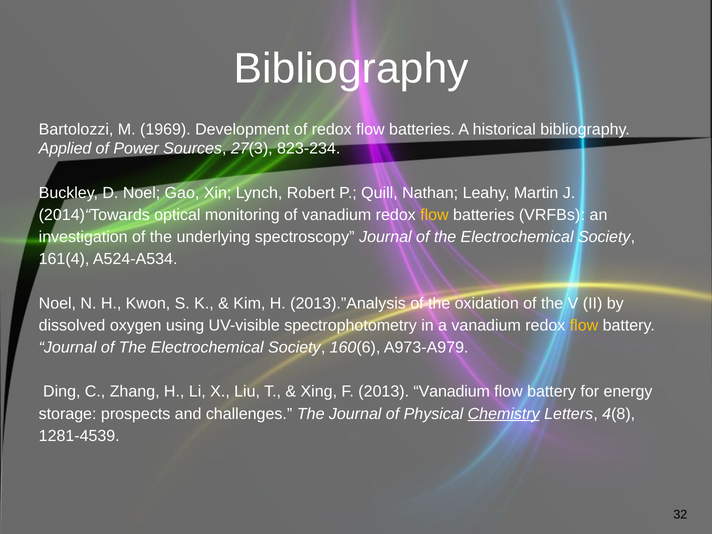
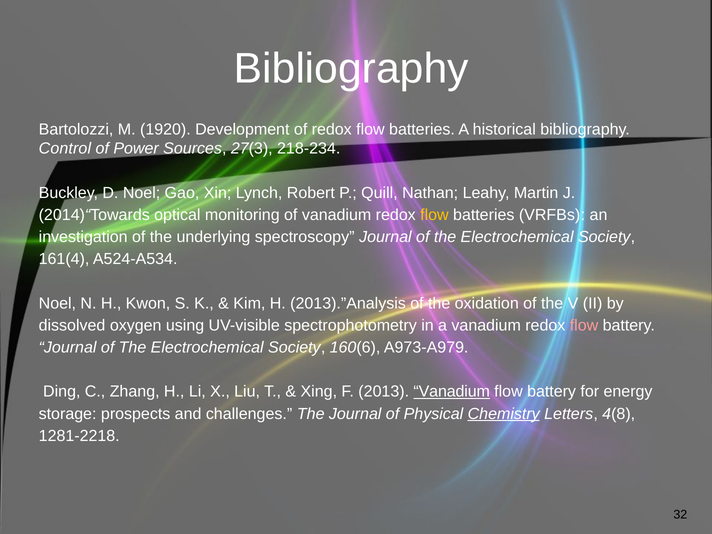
1969: 1969 -> 1920 (165, 129)
Applied: Applied -> Control (65, 149)
823-234: 823-234 -> 218-234 (309, 149)
flow colour: yellow -> pink (584, 325)
Vanadium underline: none -> present (452, 392)
1281-4539: 1281-4539 -> 1281-2218 (79, 436)
